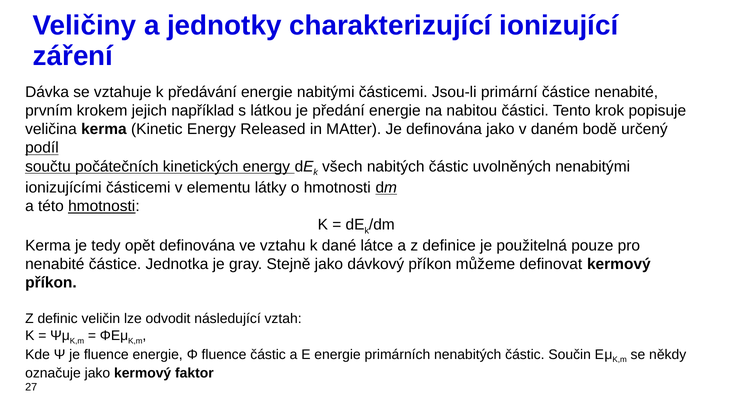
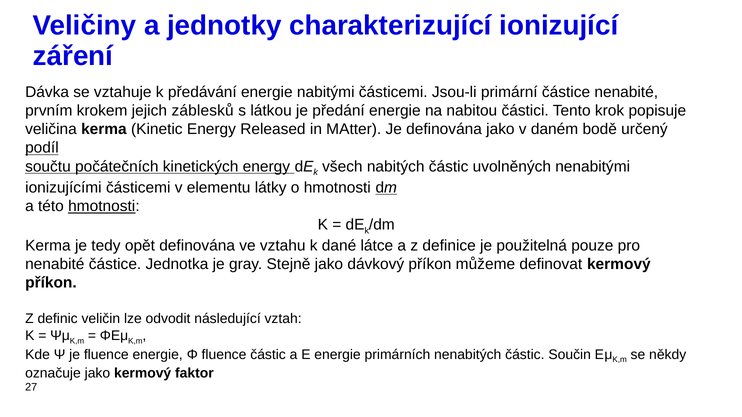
například: například -> záblesků (203, 111)
